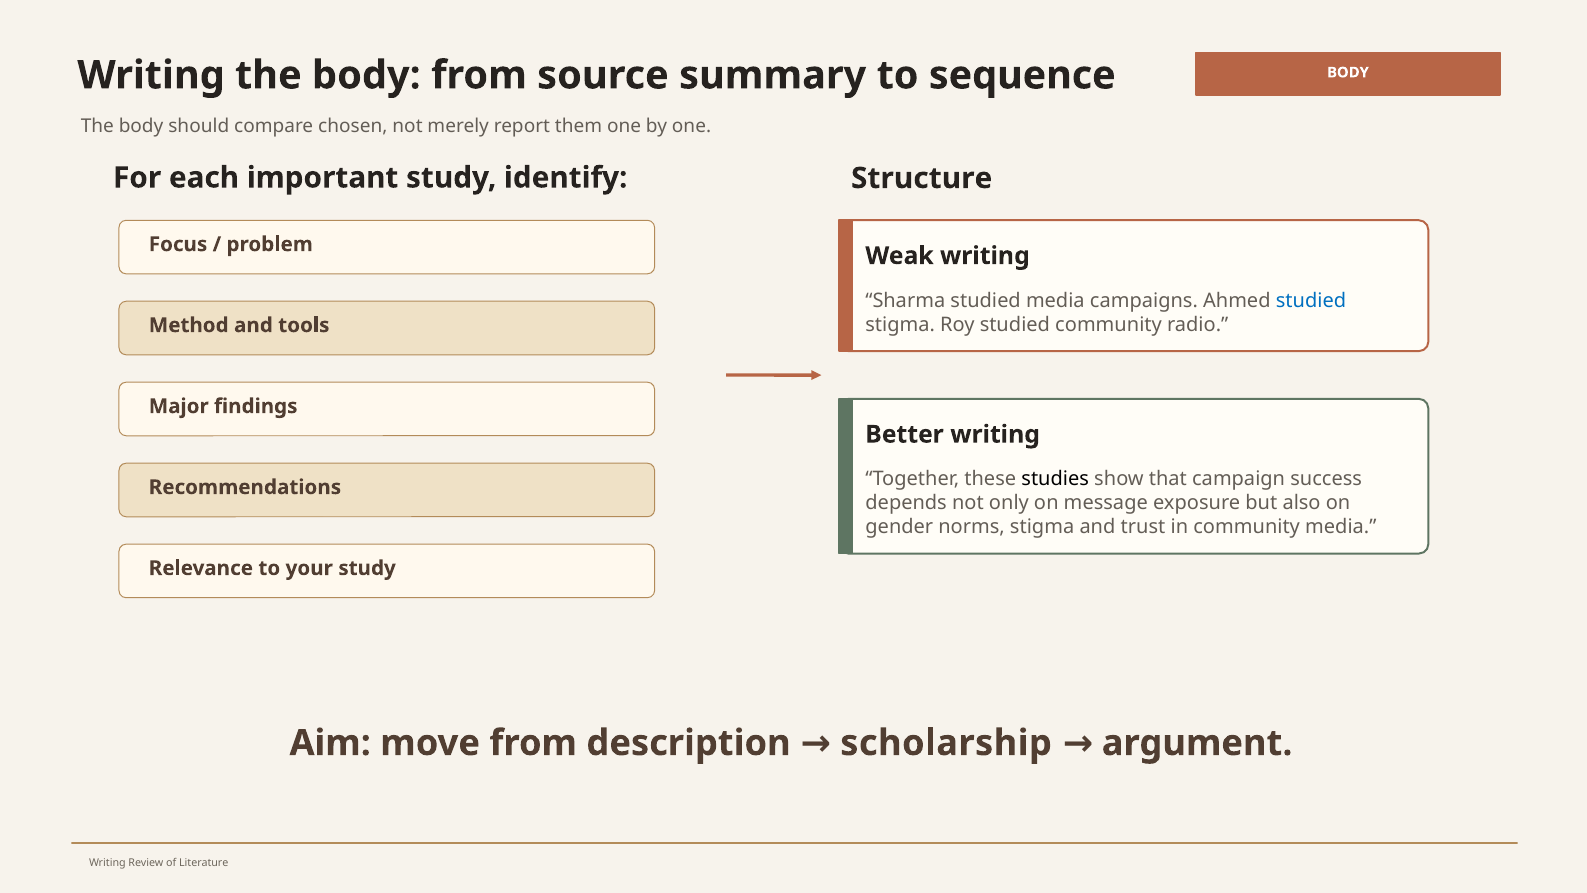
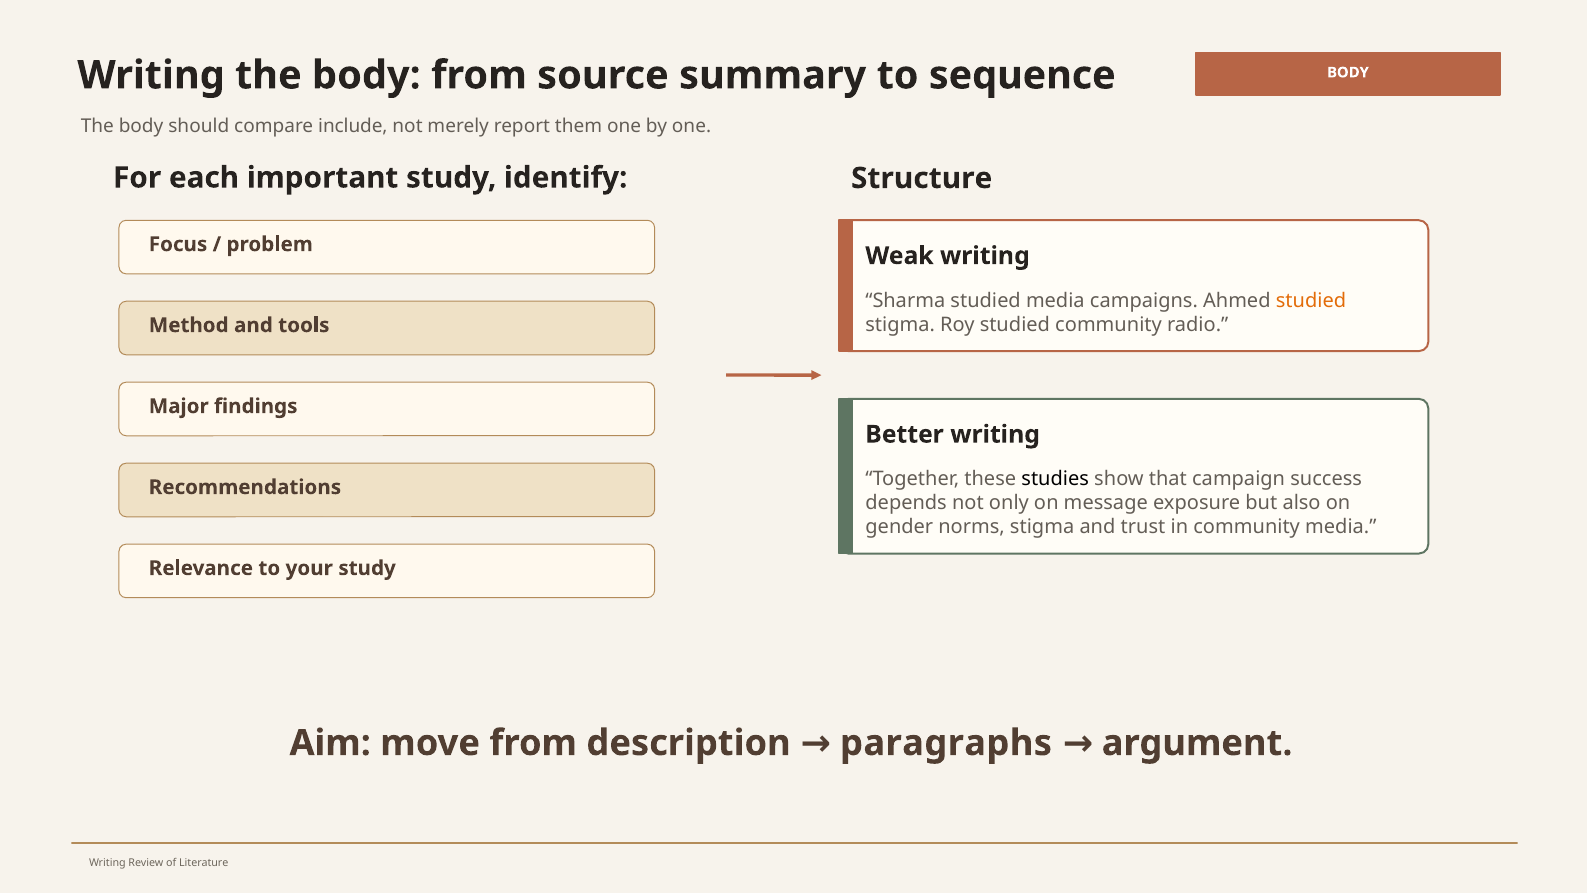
chosen: chosen -> include (353, 126)
studied colour: blue -> orange (1311, 301)
scholarship: scholarship -> paragraphs (946, 743)
